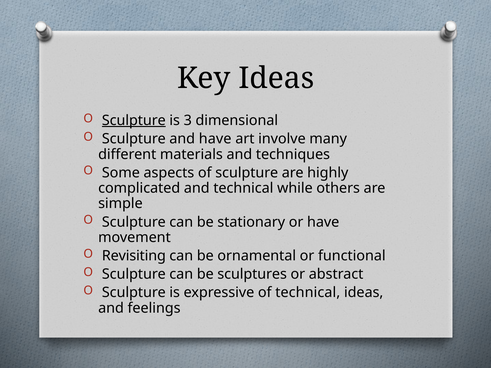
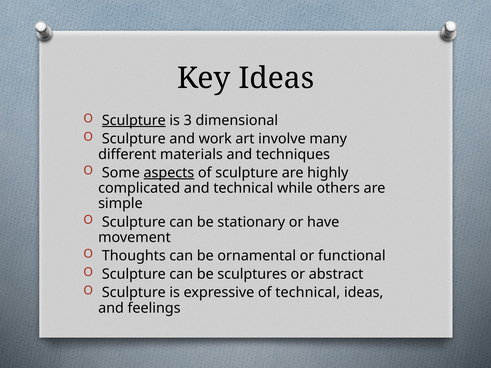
and have: have -> work (215, 139)
aspects underline: none -> present (169, 173)
Revisiting: Revisiting -> Thoughts (134, 256)
